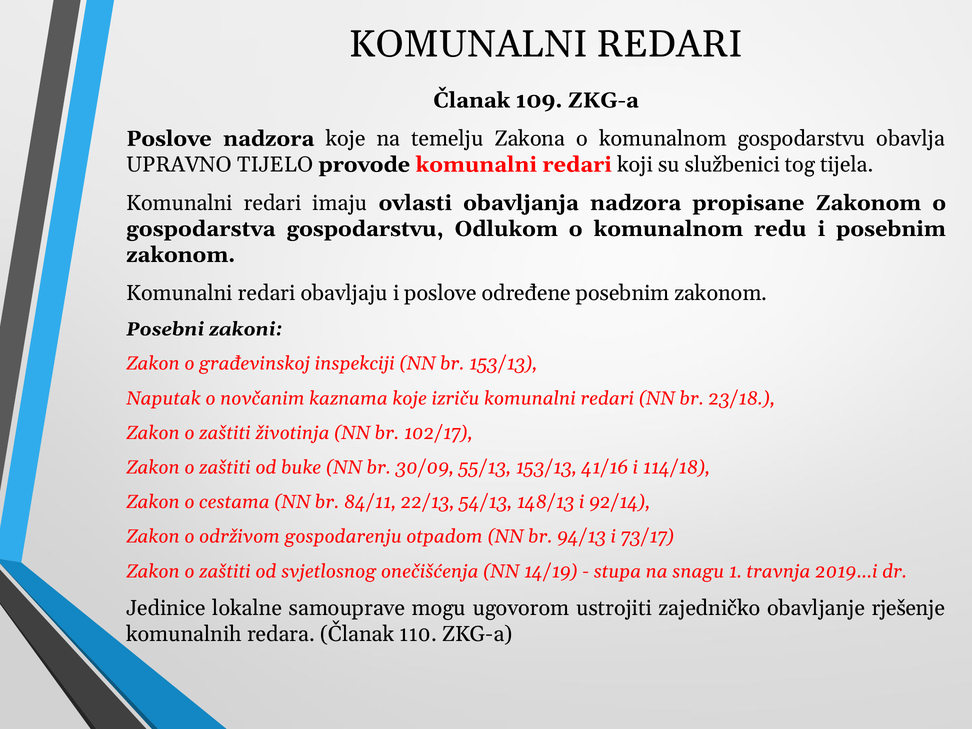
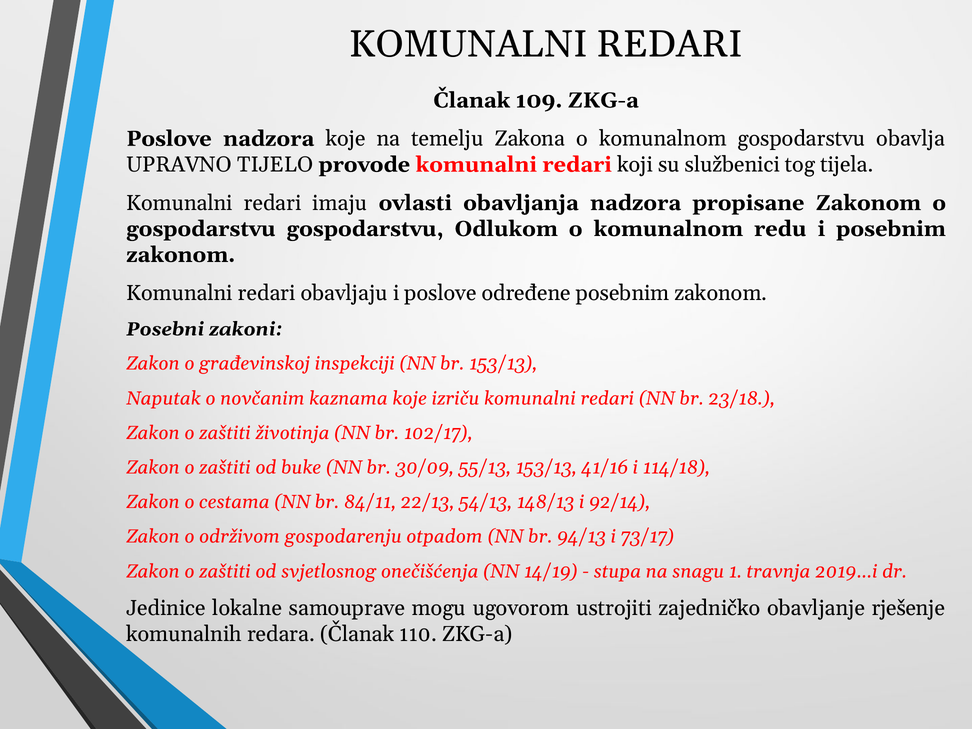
gospodarstva: gospodarstva -> gospodarstvu (201, 229)
